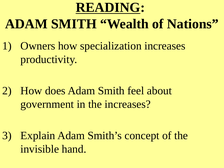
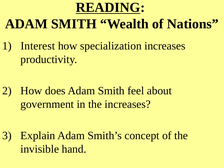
Owners: Owners -> Interest (38, 46)
